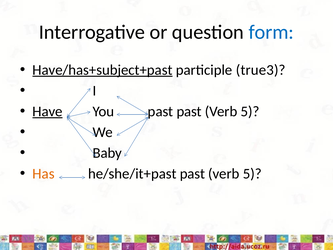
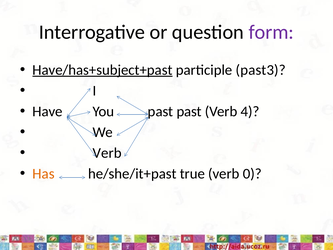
form colour: blue -> purple (271, 32)
true3: true3 -> past3 (261, 70)
Have underline: present -> none (48, 111)
5: 5 -> 4 (250, 111)
Baby: Baby -> Verb (107, 153)
he/she/it+past past: past -> true (192, 173)
5: 5 -> 0 (252, 173)
